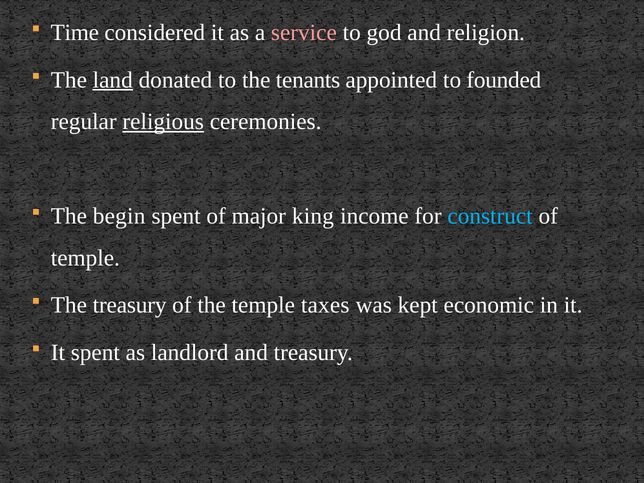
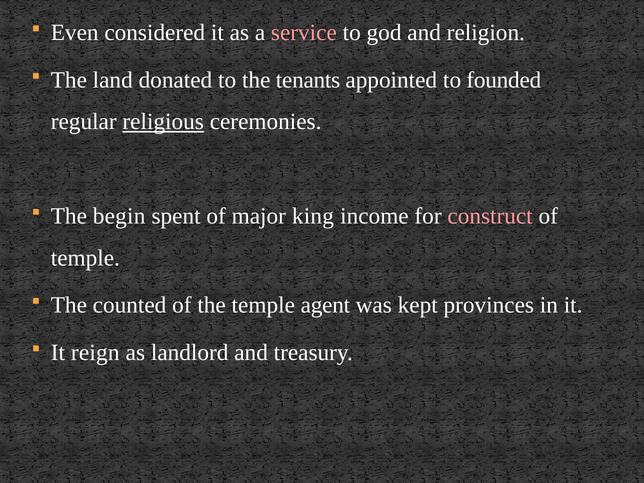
Time: Time -> Even (75, 33)
land underline: present -> none (113, 80)
construct colour: light blue -> pink (490, 216)
The treasury: treasury -> counted (130, 305)
taxes: taxes -> agent (325, 305)
economic: economic -> provinces (489, 305)
It spent: spent -> reign (95, 352)
